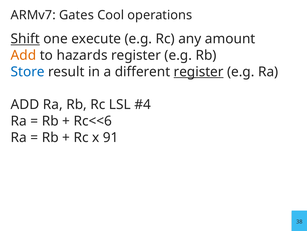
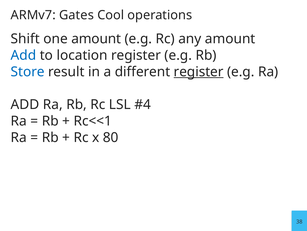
Shift underline: present -> none (25, 39)
one execute: execute -> amount (96, 39)
Add colour: orange -> blue (23, 55)
hazards: hazards -> location (82, 55)
Rc<<6: Rc<<6 -> Rc<<1 (93, 121)
91: 91 -> 80 (111, 137)
